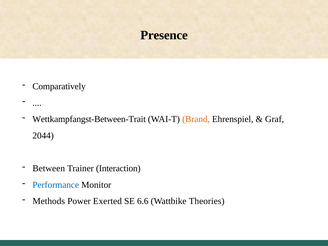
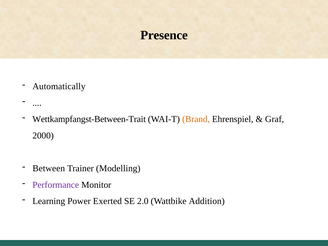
Comparatively: Comparatively -> Automatically (59, 86)
2044: 2044 -> 2000 (43, 136)
Interaction: Interaction -> Modelling (118, 168)
Performance colour: blue -> purple (56, 185)
Methods: Methods -> Learning (49, 201)
6.6: 6.6 -> 2.0 (143, 201)
Theories: Theories -> Addition (207, 201)
